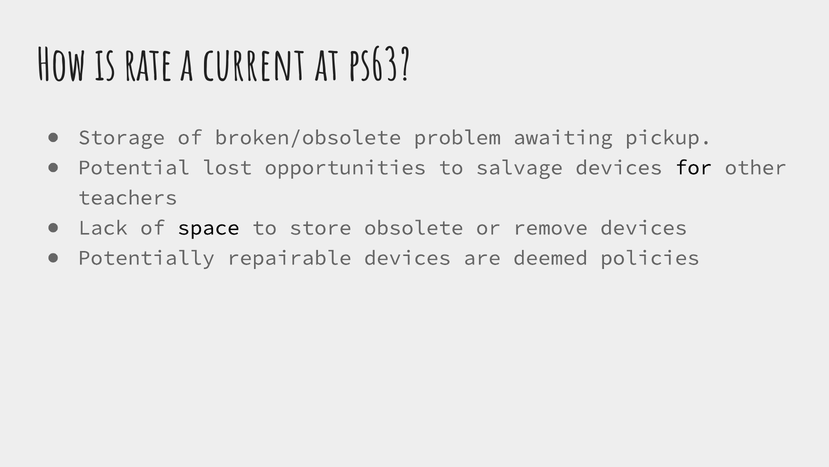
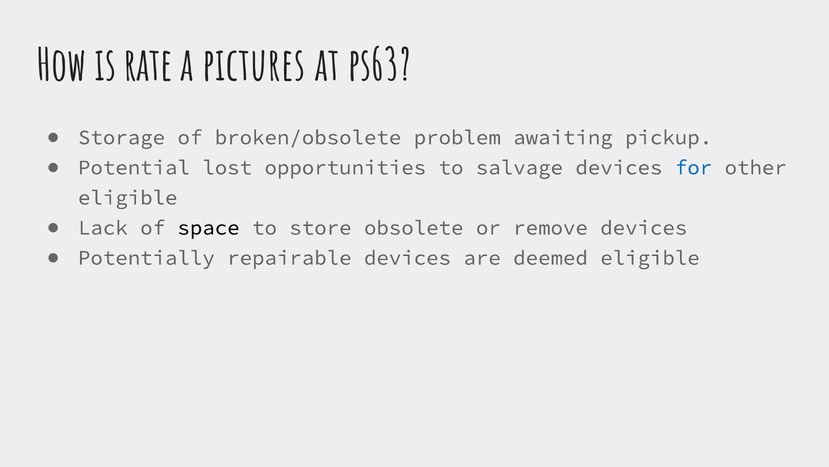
current: current -> pictures (254, 66)
for colour: black -> blue (694, 167)
teachers: teachers -> eligible (128, 197)
deemed policies: policies -> eligible (650, 257)
